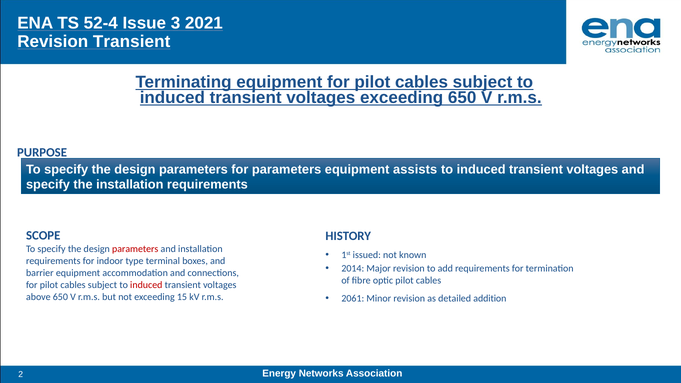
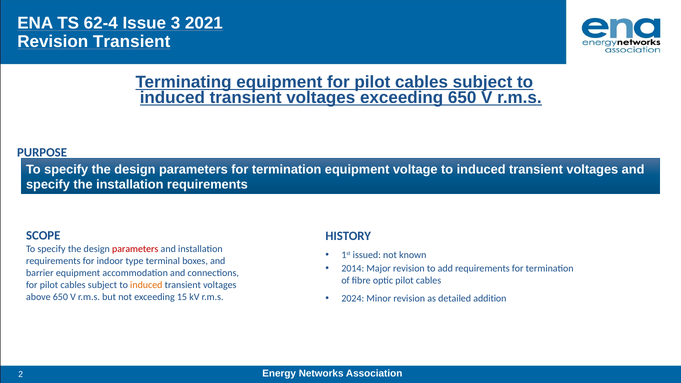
52-4: 52-4 -> 62-4 (101, 23)
parameters for parameters: parameters -> termination (287, 169)
assists: assists -> voltage (415, 169)
induced colour: red -> orange (146, 285)
2061: 2061 -> 2024 (353, 298)
